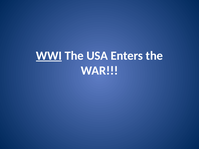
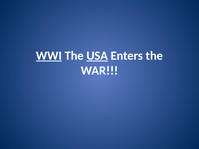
USA underline: none -> present (97, 56)
